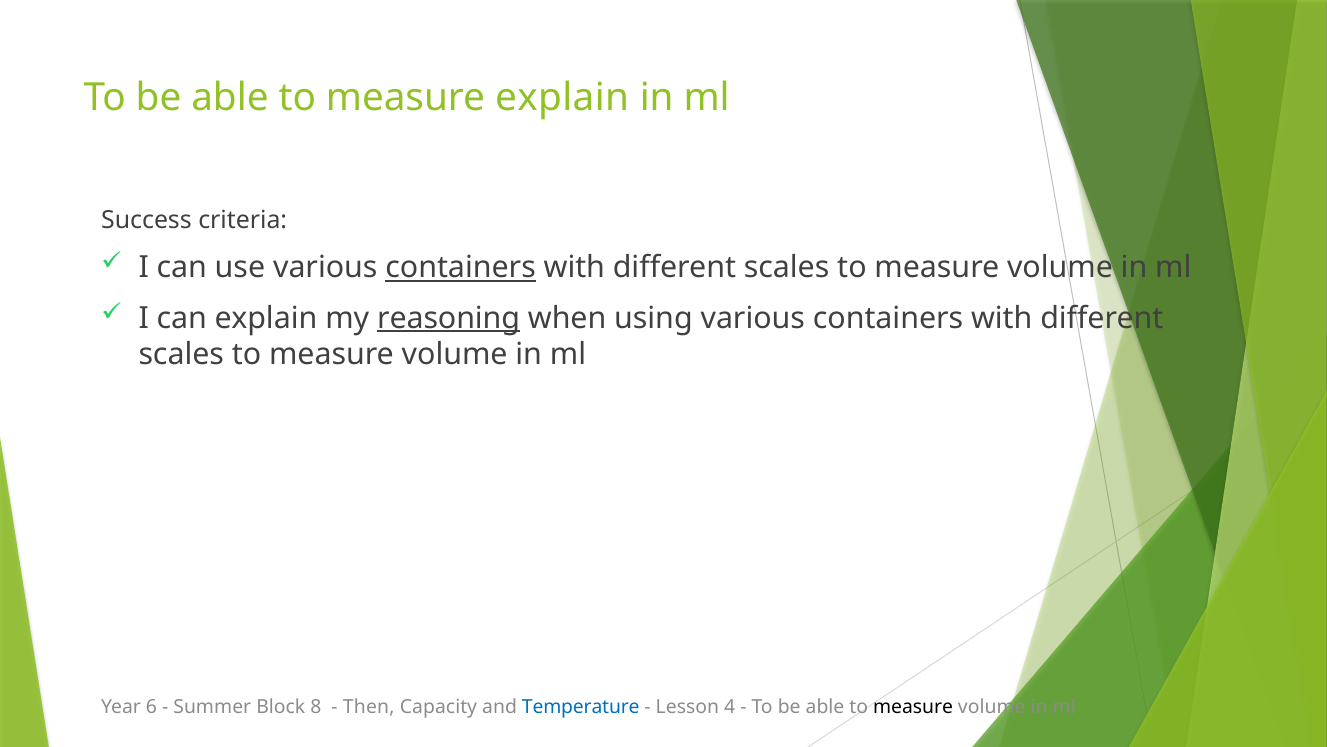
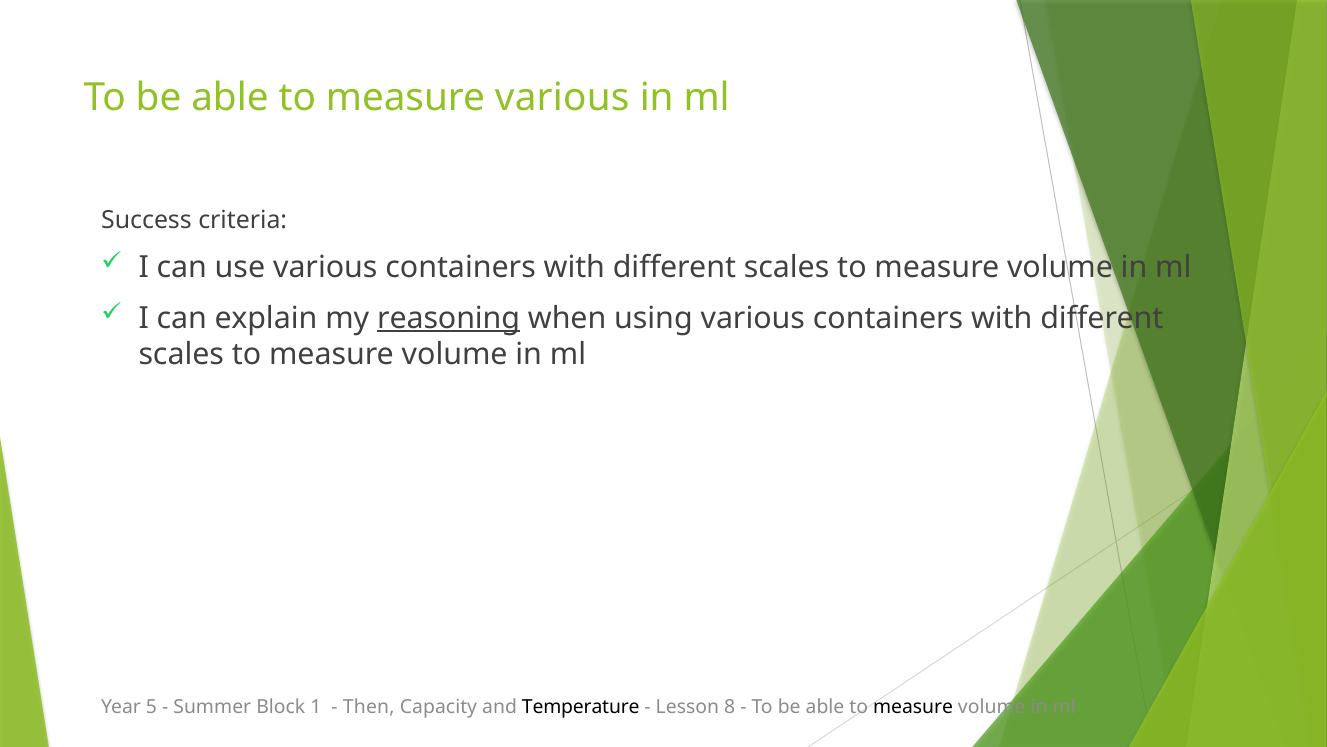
measure explain: explain -> various (562, 97)
containers underline: present -> none (461, 268)
6: 6 -> 5 (151, 707)
8: 8 -> 1 (316, 707)
Temperature colour: blue -> black (581, 707)
4: 4 -> 8 (730, 707)
